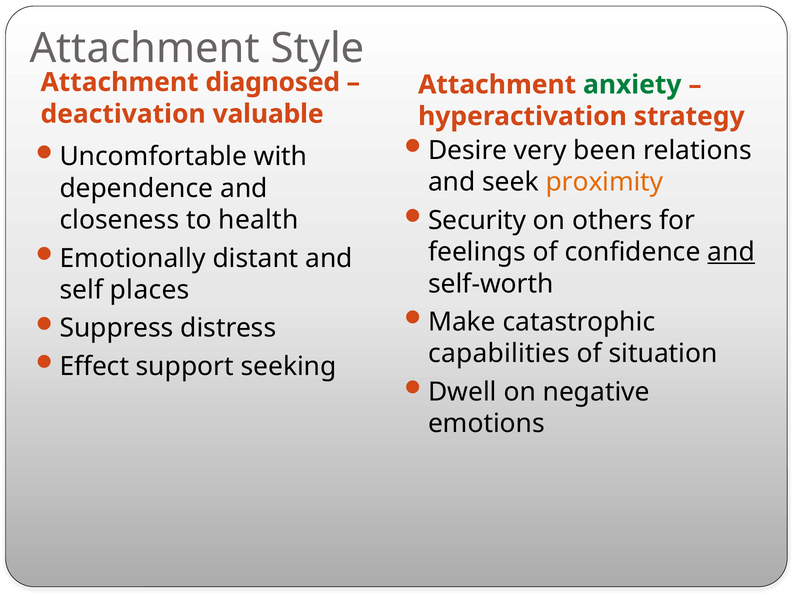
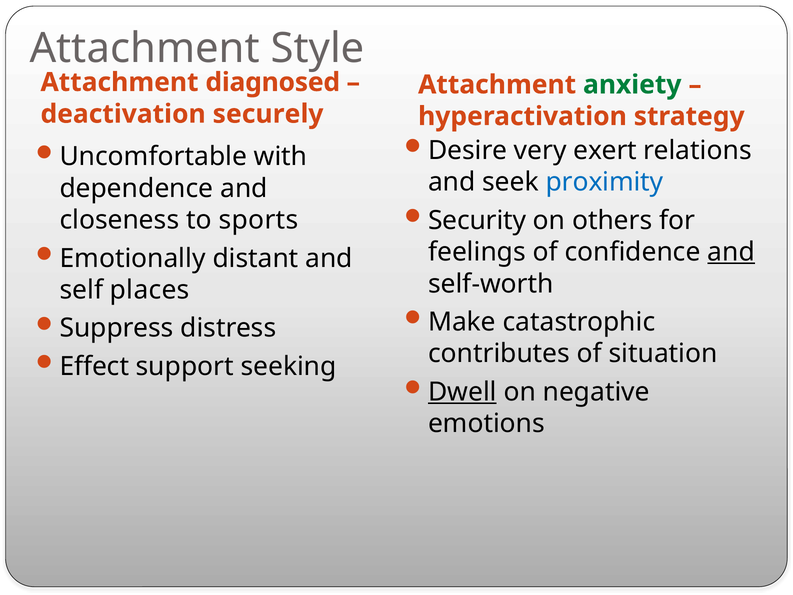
valuable: valuable -> securely (268, 114)
been: been -> exert (605, 150)
proximity colour: orange -> blue (605, 182)
health: health -> sports (259, 220)
capabilities: capabilities -> contributes (499, 353)
Dwell underline: none -> present (462, 392)
